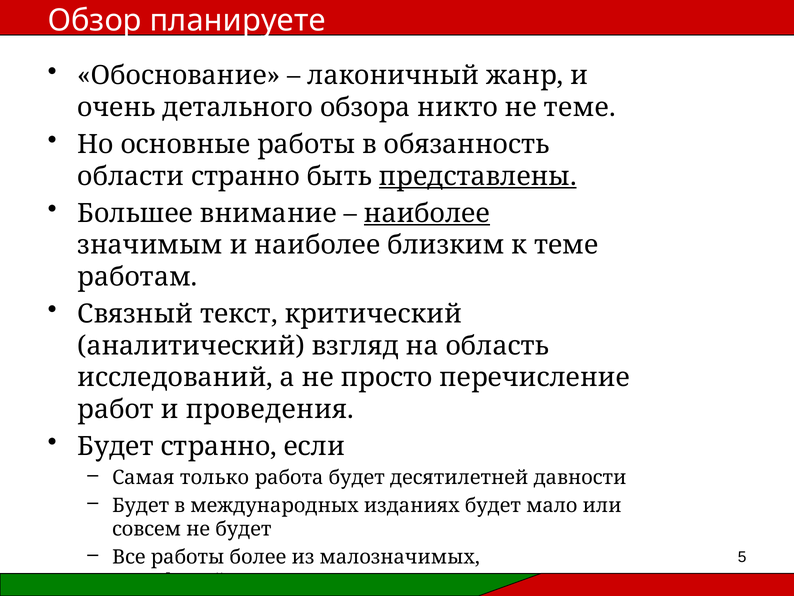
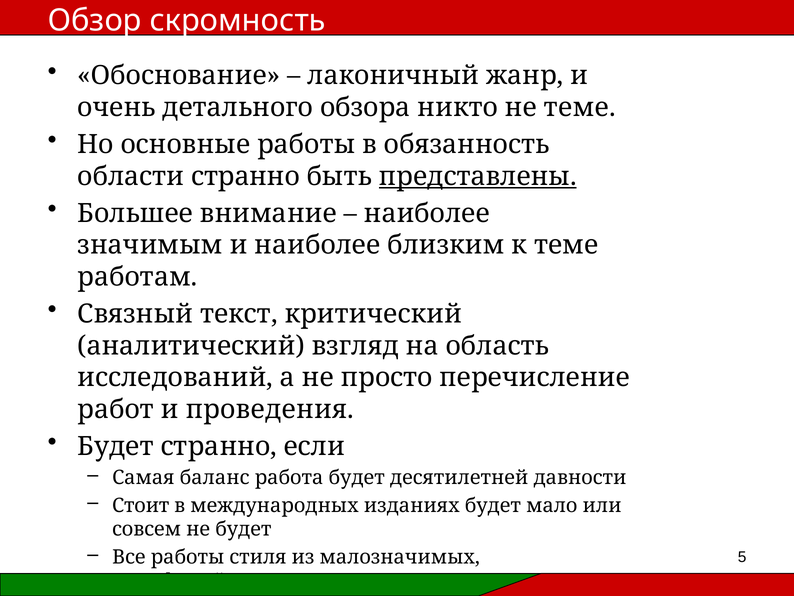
планируете: планируете -> скромность (238, 20)
наиболее underline: present -> none (427, 213)
Самая только: только -> баланс (215, 477)
Будет: Будет -> Стоит (141, 505)
более: более -> стиля (258, 557)
